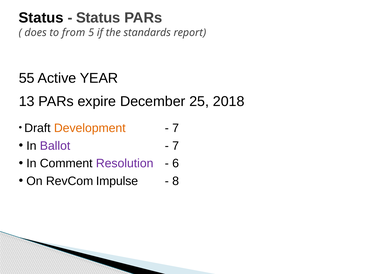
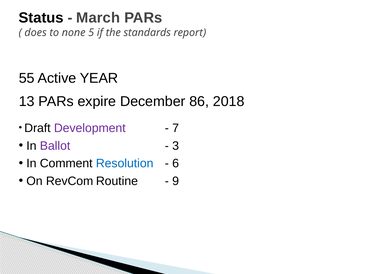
Status: Status -> March (98, 18)
from: from -> none (74, 33)
25: 25 -> 86 (199, 101)
Development colour: orange -> purple (90, 128)
7: 7 -> 3 (176, 146)
Resolution colour: purple -> blue (125, 163)
Impulse: Impulse -> Routine (117, 181)
8: 8 -> 9 (176, 181)
